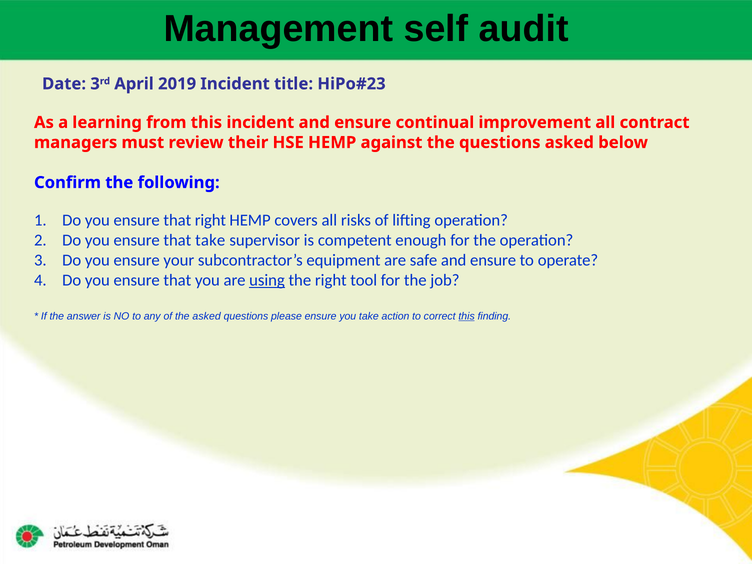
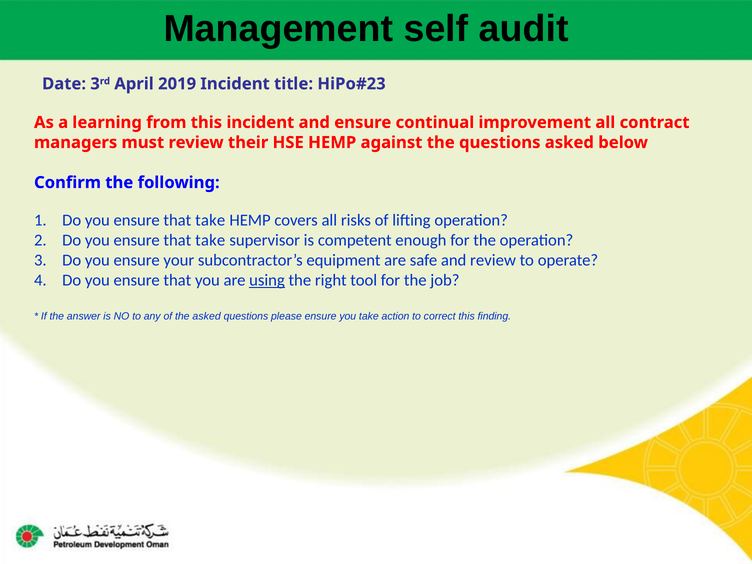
right: right -> take (210, 220)
safe and ensure: ensure -> review (493, 260)
this underline: present -> none (467, 316)
